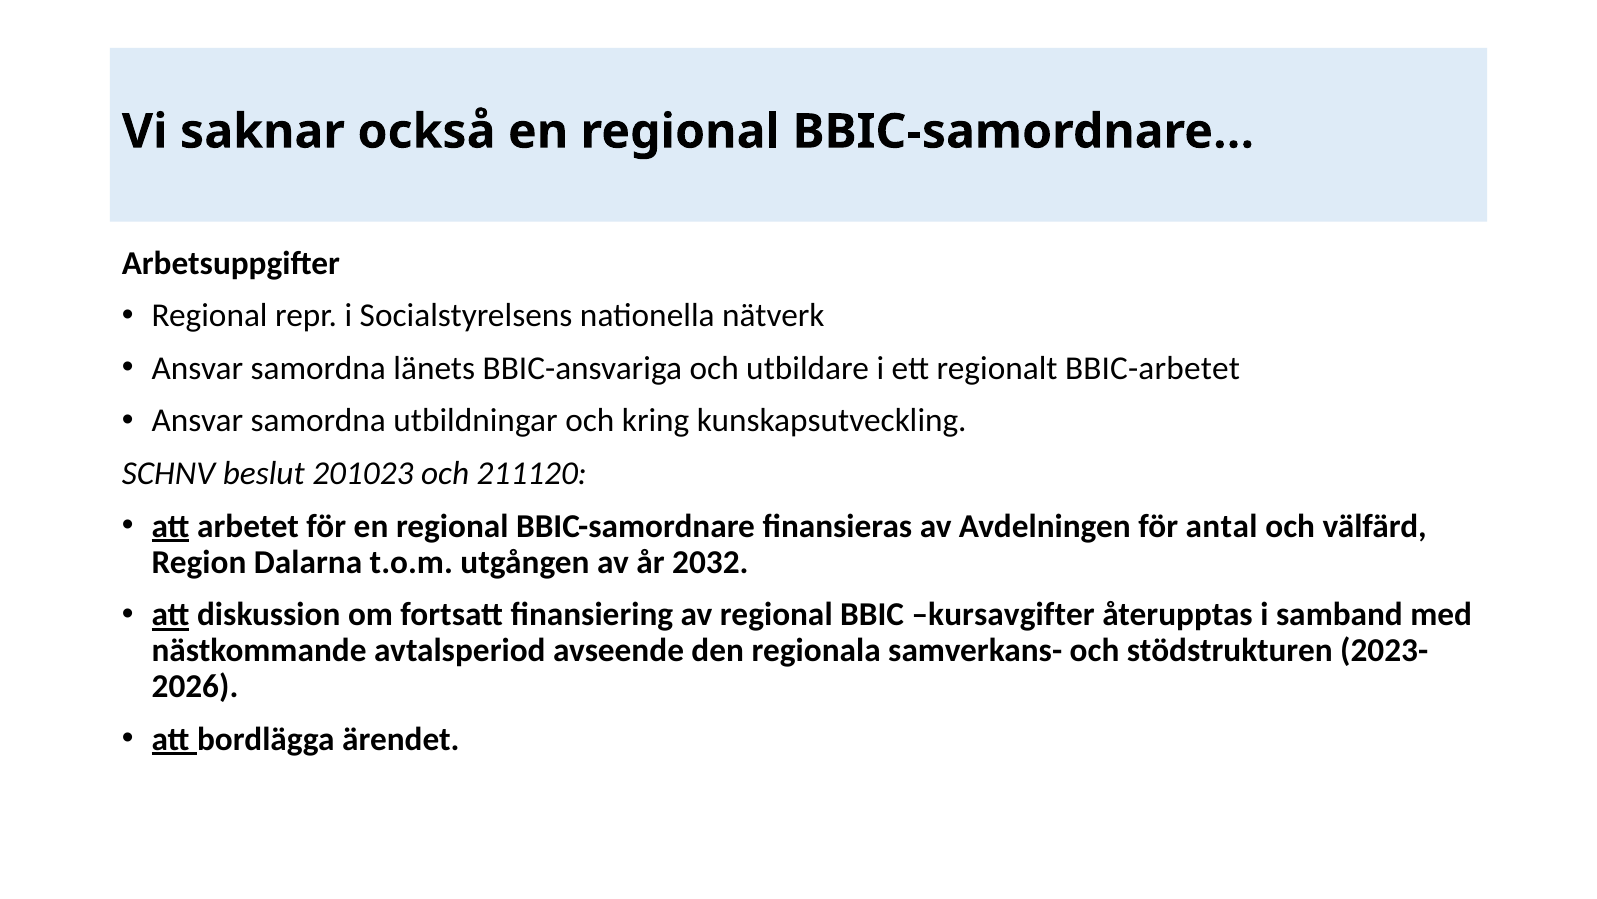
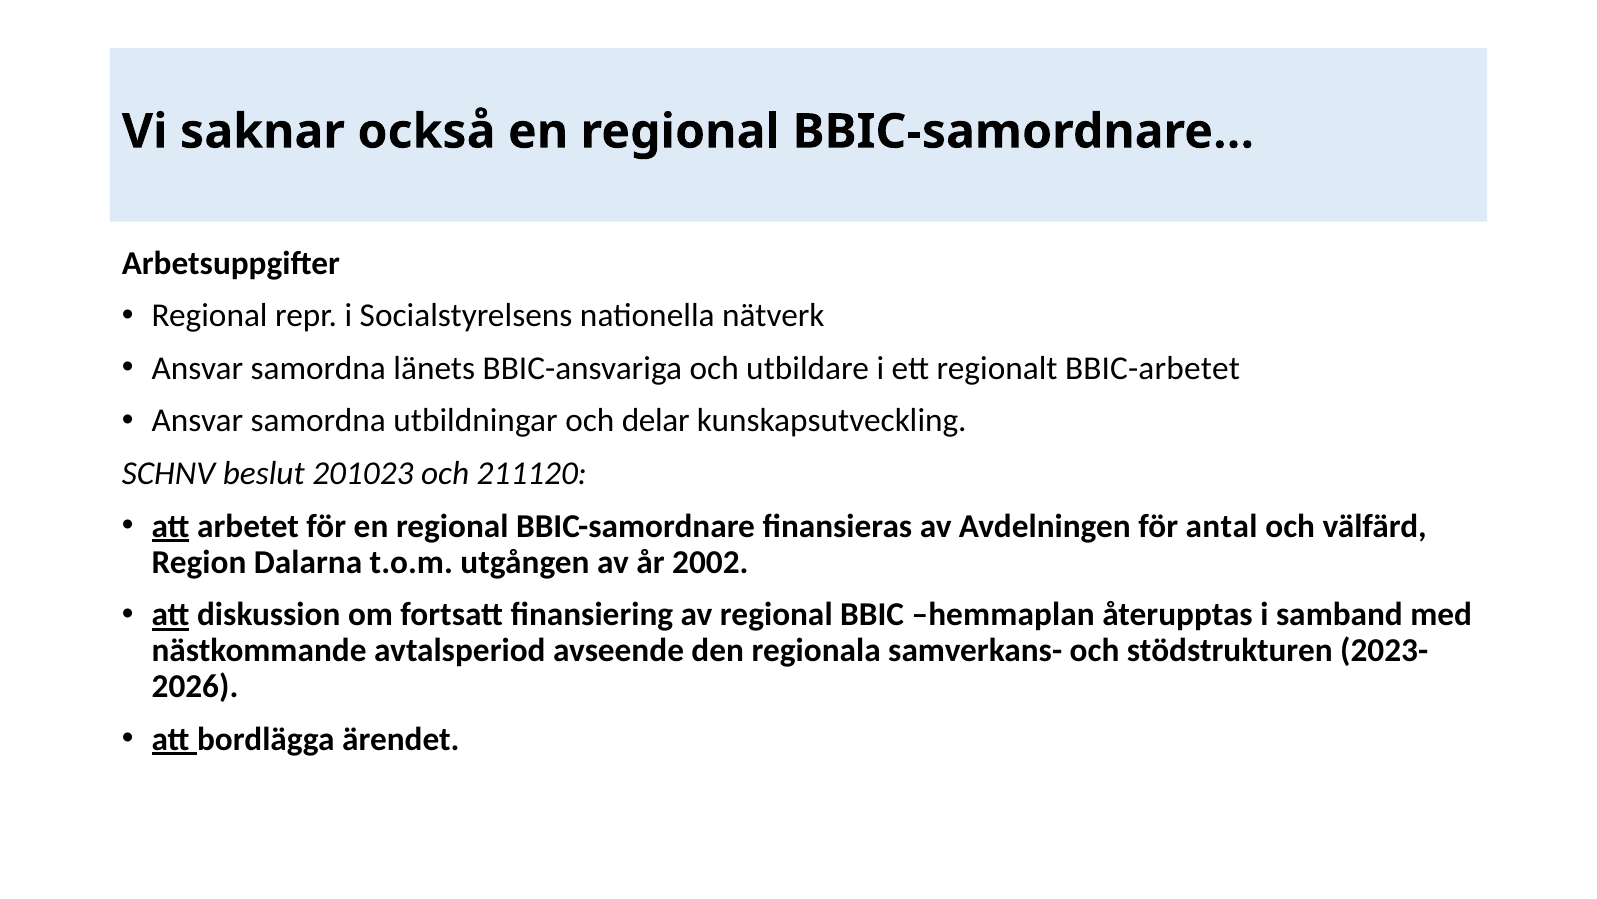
kring: kring -> delar (656, 421)
2032: 2032 -> 2002 (710, 562)
kursavgifter: kursavgifter -> hemmaplan (1003, 614)
